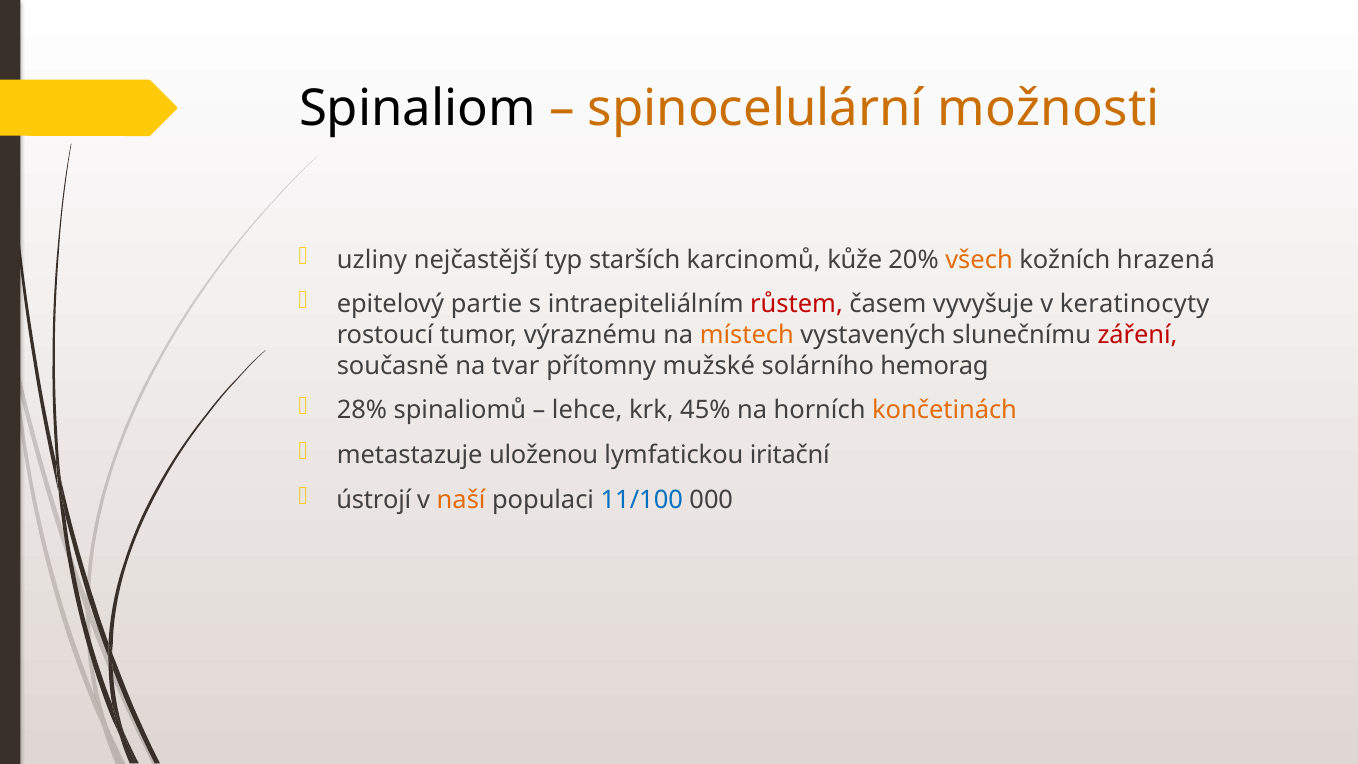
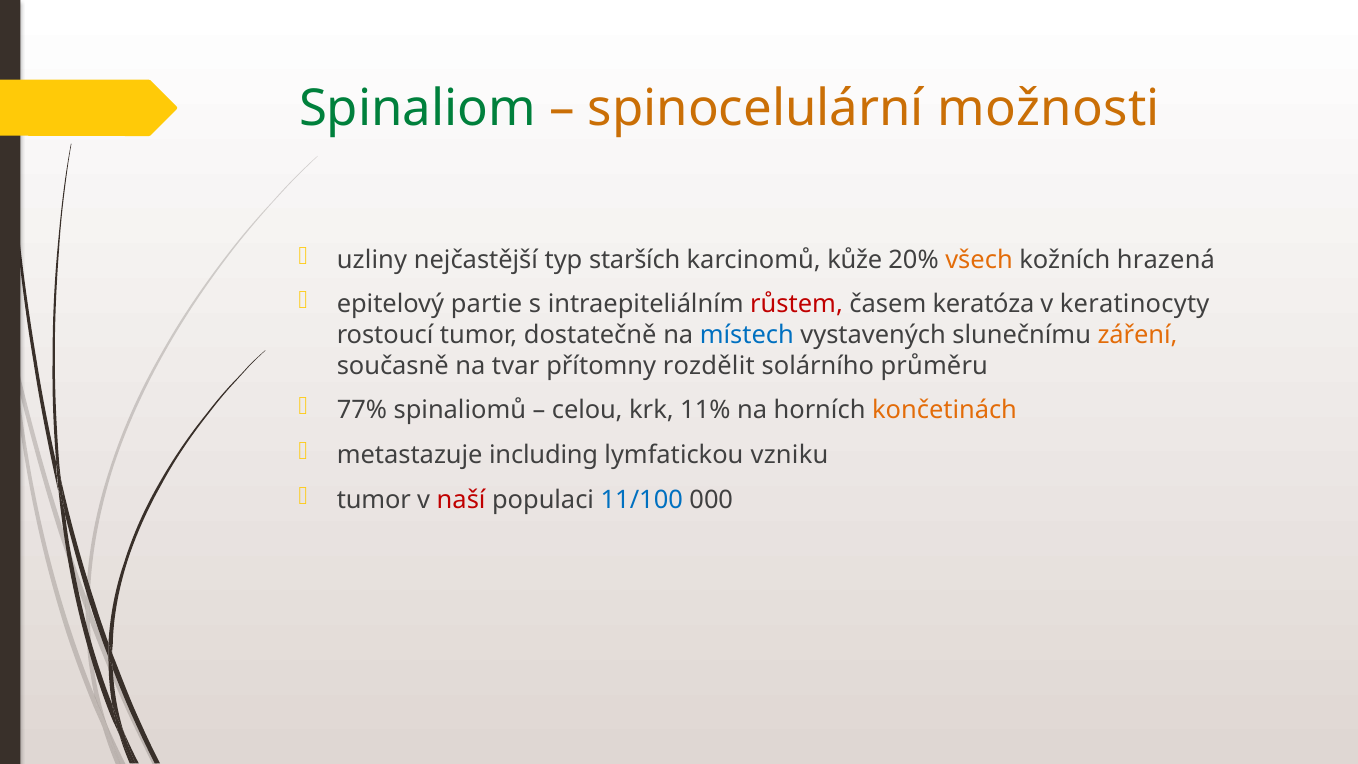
Spinaliom colour: black -> green (417, 109)
vyvyšuje: vyvyšuje -> keratóza (983, 305)
výraznému: výraznému -> dostatečně (590, 335)
místech colour: orange -> blue (747, 335)
záření colour: red -> orange (1137, 335)
mužské: mužské -> rozdělit (709, 366)
hemorag: hemorag -> průměru (934, 366)
28%: 28% -> 77% (362, 410)
lehce: lehce -> celou (587, 410)
45%: 45% -> 11% (705, 410)
uloženou: uloženou -> including (544, 455)
iritační: iritační -> vzniku (789, 455)
ústrojí: ústrojí -> tumor (374, 500)
naší colour: orange -> red (461, 500)
